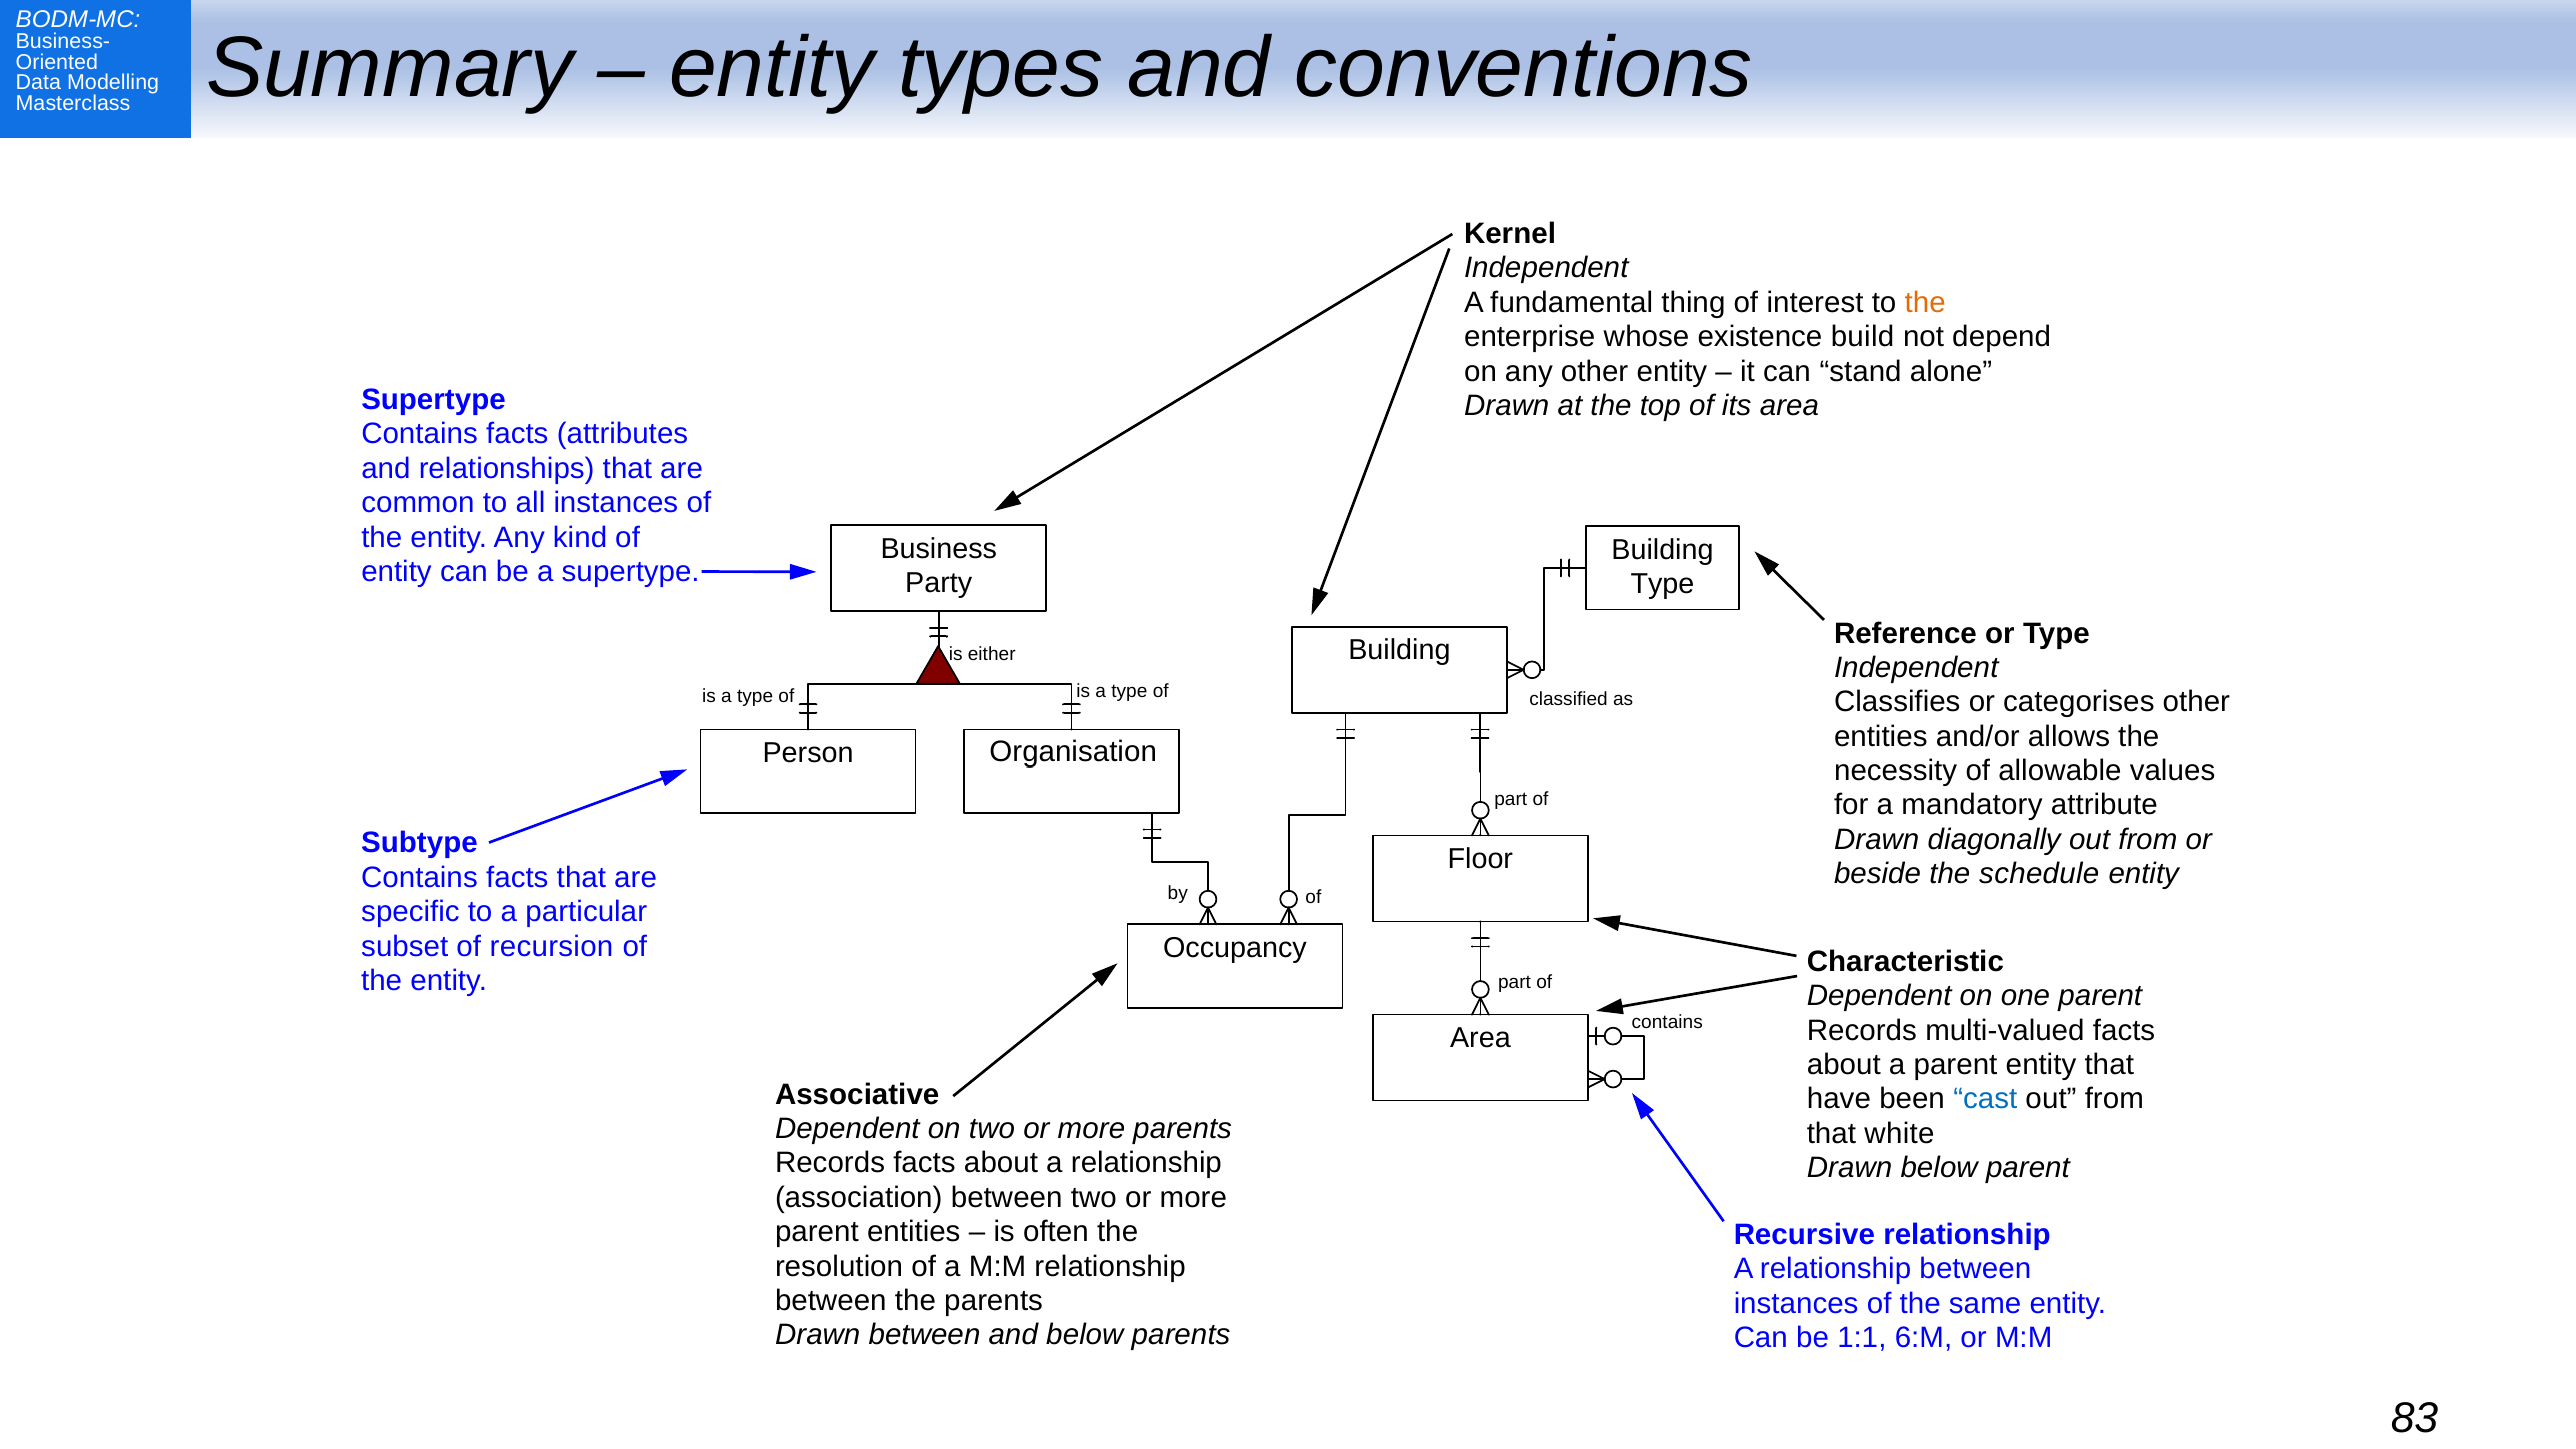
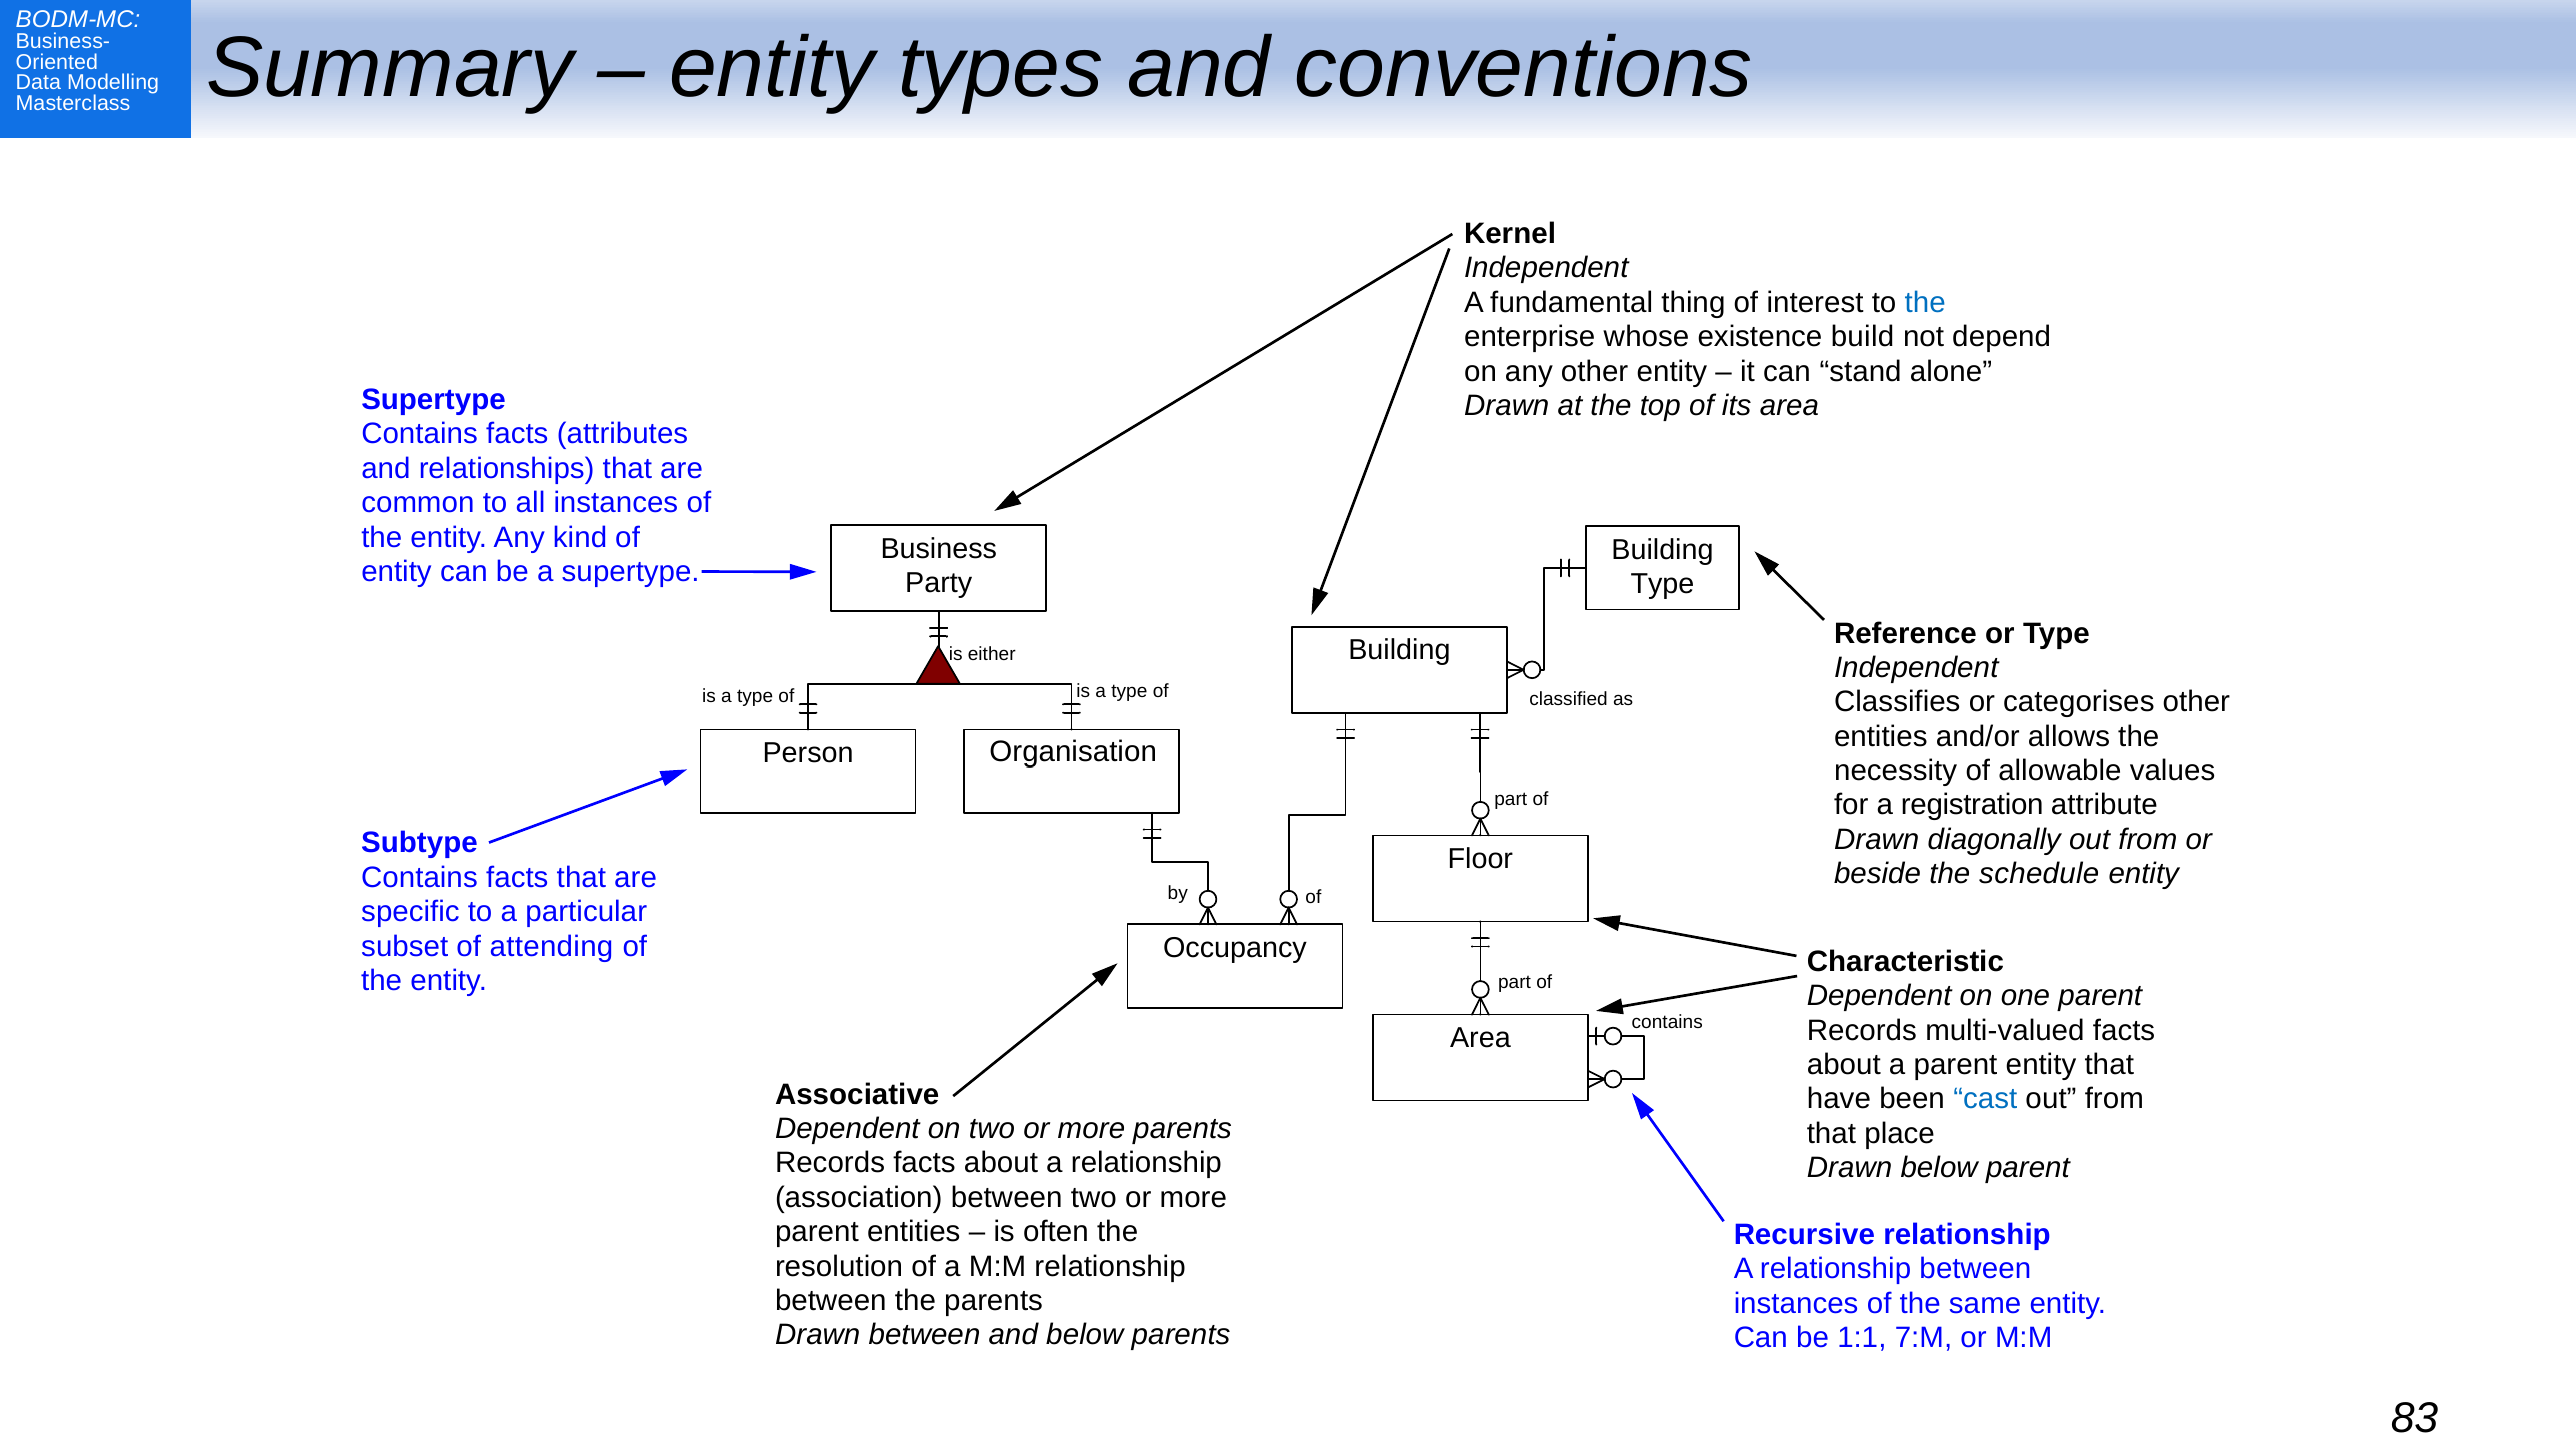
the colour: orange -> blue (1925, 303)
mandatory: mandatory -> registration (1972, 805)
recursion: recursion -> attending (552, 946)
white: white -> place (1900, 1134)
6:M: 6:M -> 7:M (1923, 1338)
